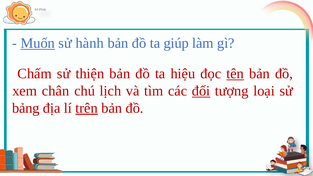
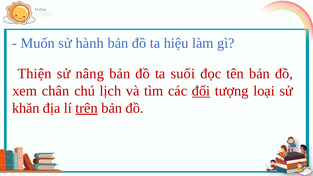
Muốn underline: present -> none (38, 43)
giúp: giúp -> hiệu (176, 43)
Chấm: Chấm -> Thiện (35, 74)
thiện: thiện -> nâng (90, 74)
hiệu: hiệu -> suối (183, 74)
tên underline: present -> none (235, 74)
bảng: bảng -> khăn (26, 108)
